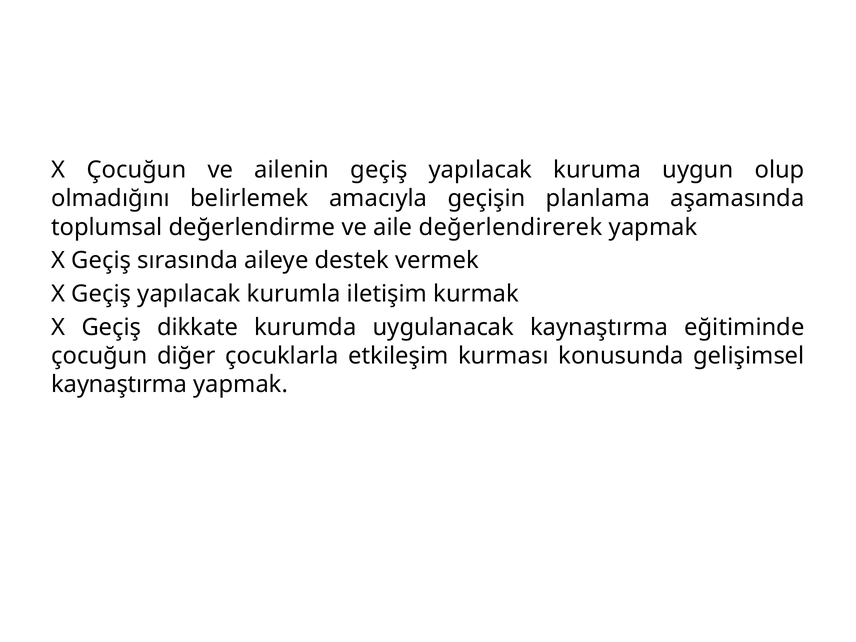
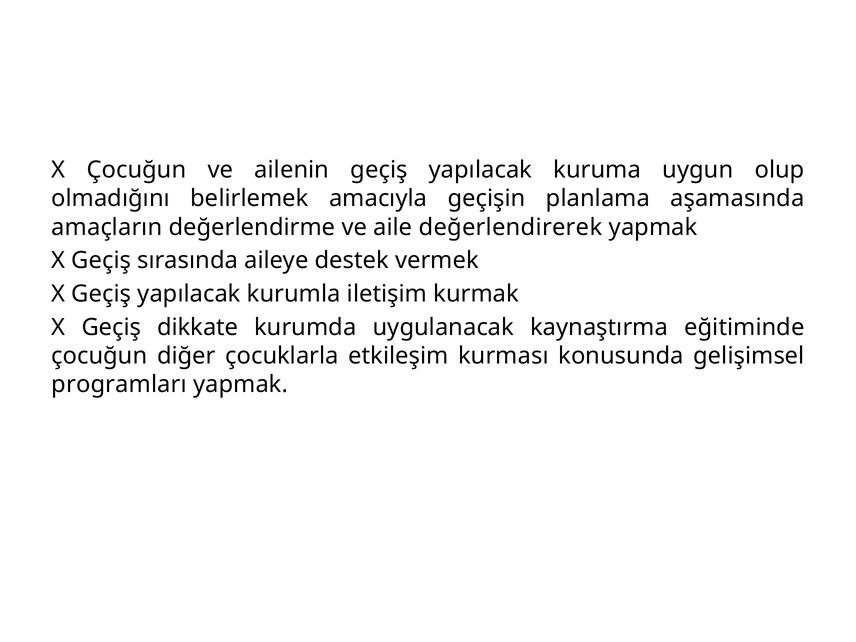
toplumsal: toplumsal -> amaçların (107, 227)
kaynaştırma: kaynaştırma -> programları (119, 384)
